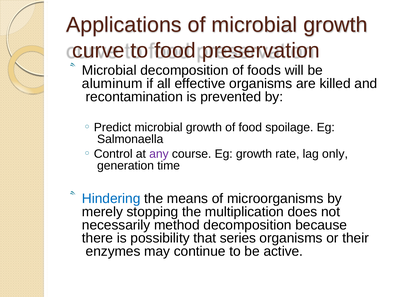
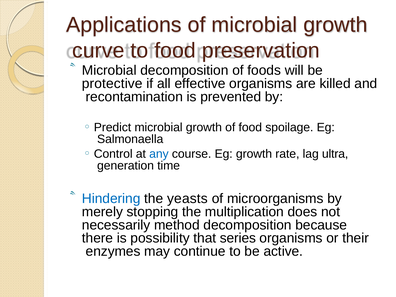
aluminum: aluminum -> protective (112, 84)
any colour: purple -> blue (159, 154)
only: only -> ultra (335, 154)
means: means -> yeasts (187, 199)
